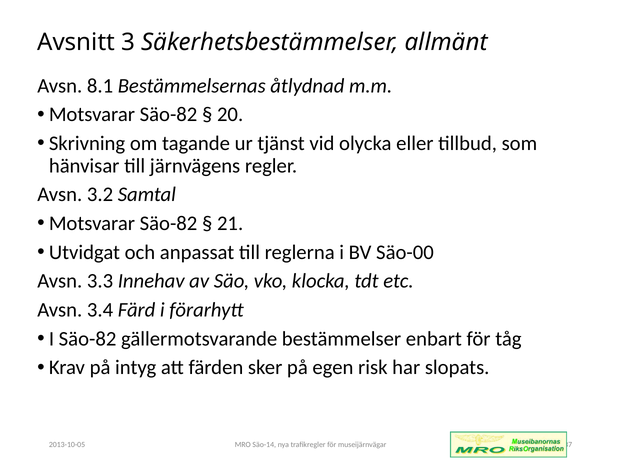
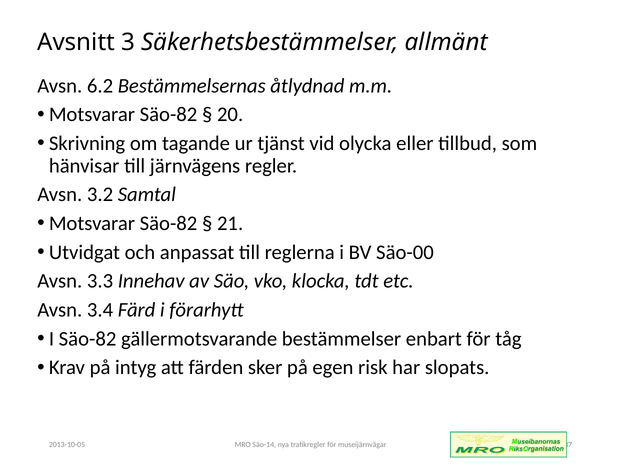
8.1: 8.1 -> 6.2 (100, 86)
